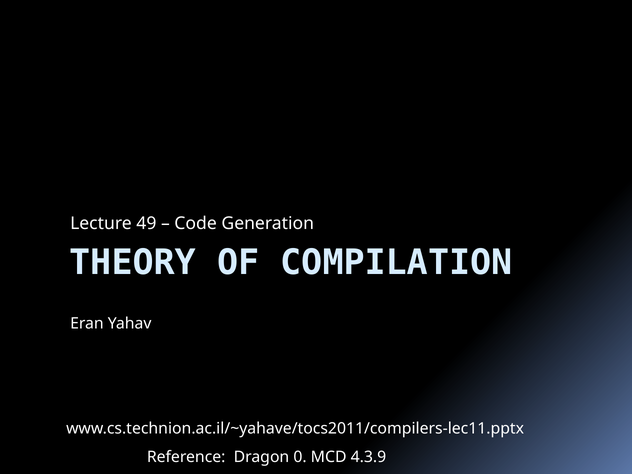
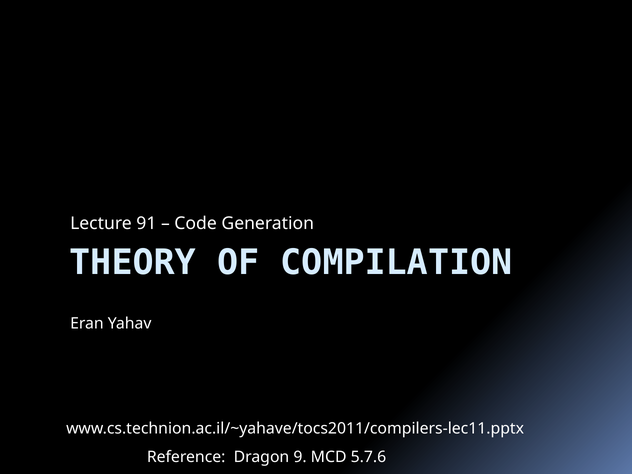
49: 49 -> 91 (146, 224)
0: 0 -> 9 (300, 457)
4.3.9: 4.3.9 -> 5.7.6 (368, 457)
